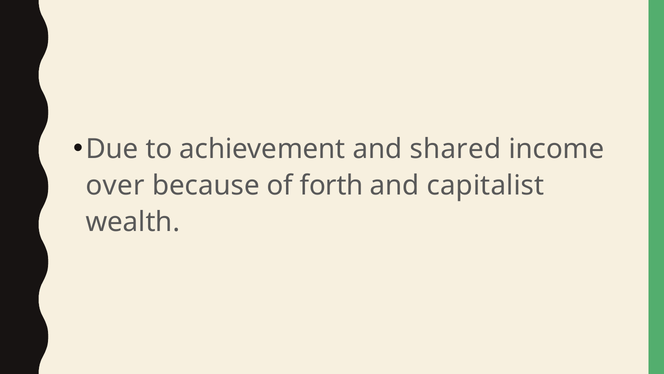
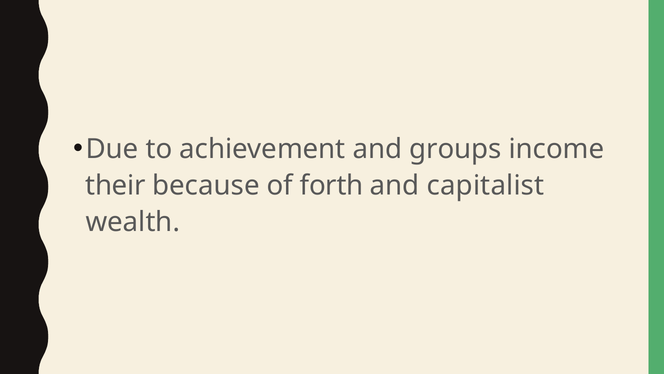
shared: shared -> groups (456, 149)
over: over -> their (116, 185)
